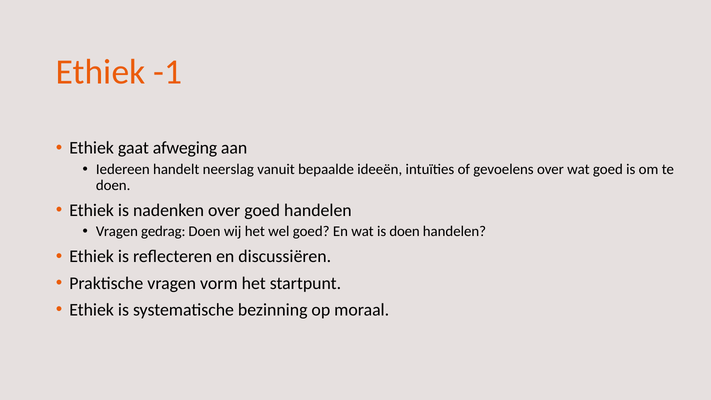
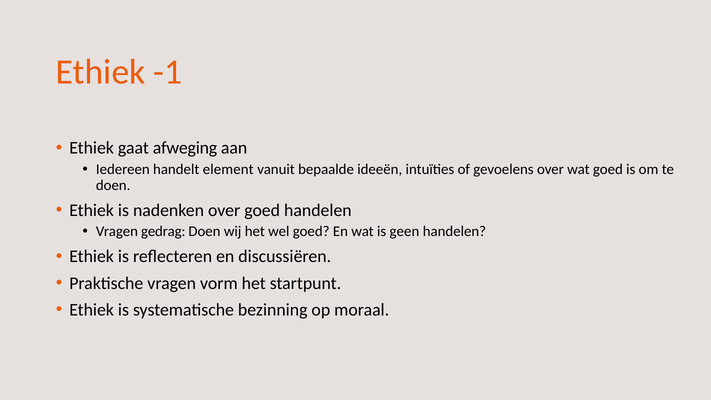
neerslag: neerslag -> element (228, 169)
is doen: doen -> geen (404, 232)
